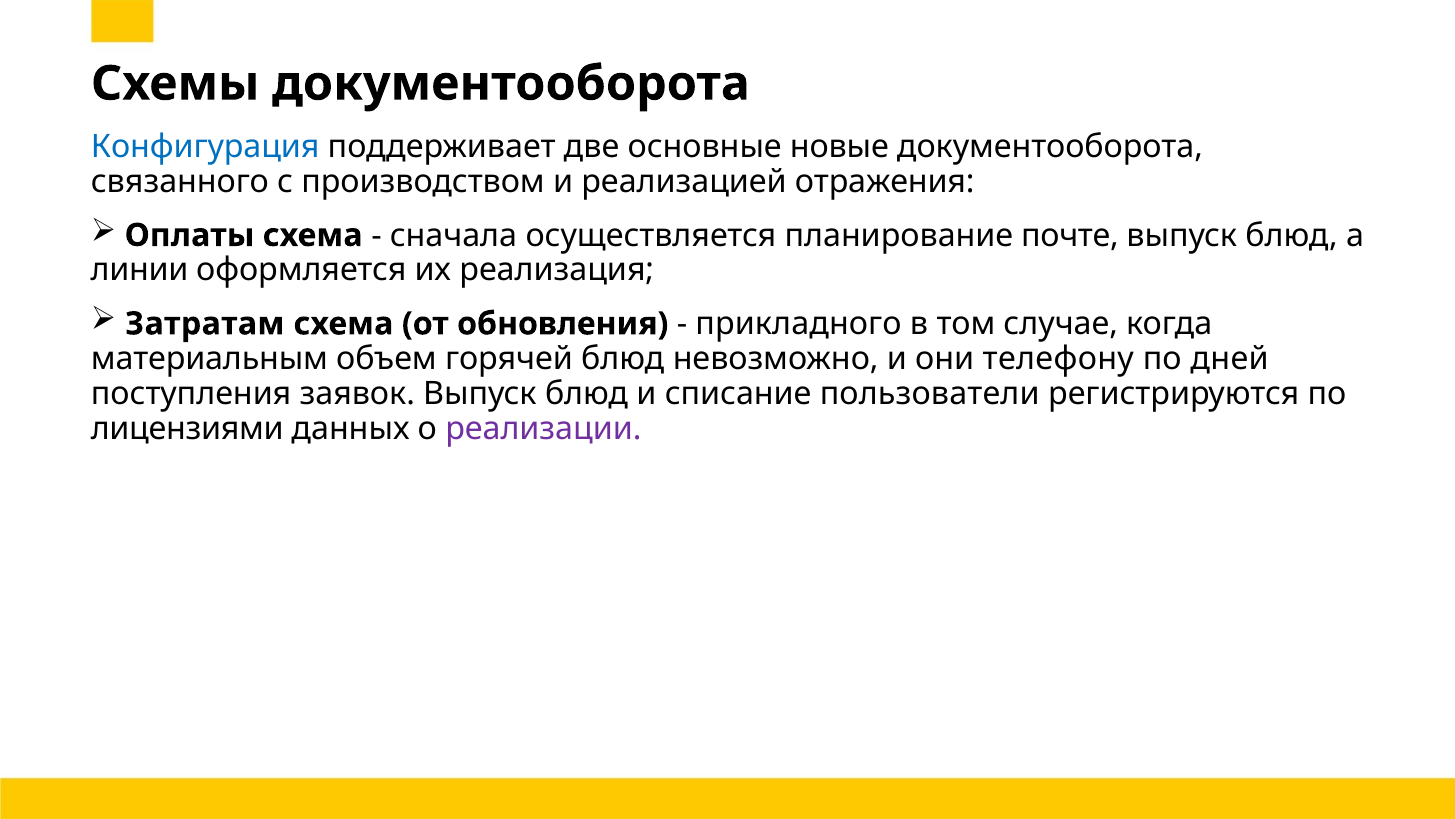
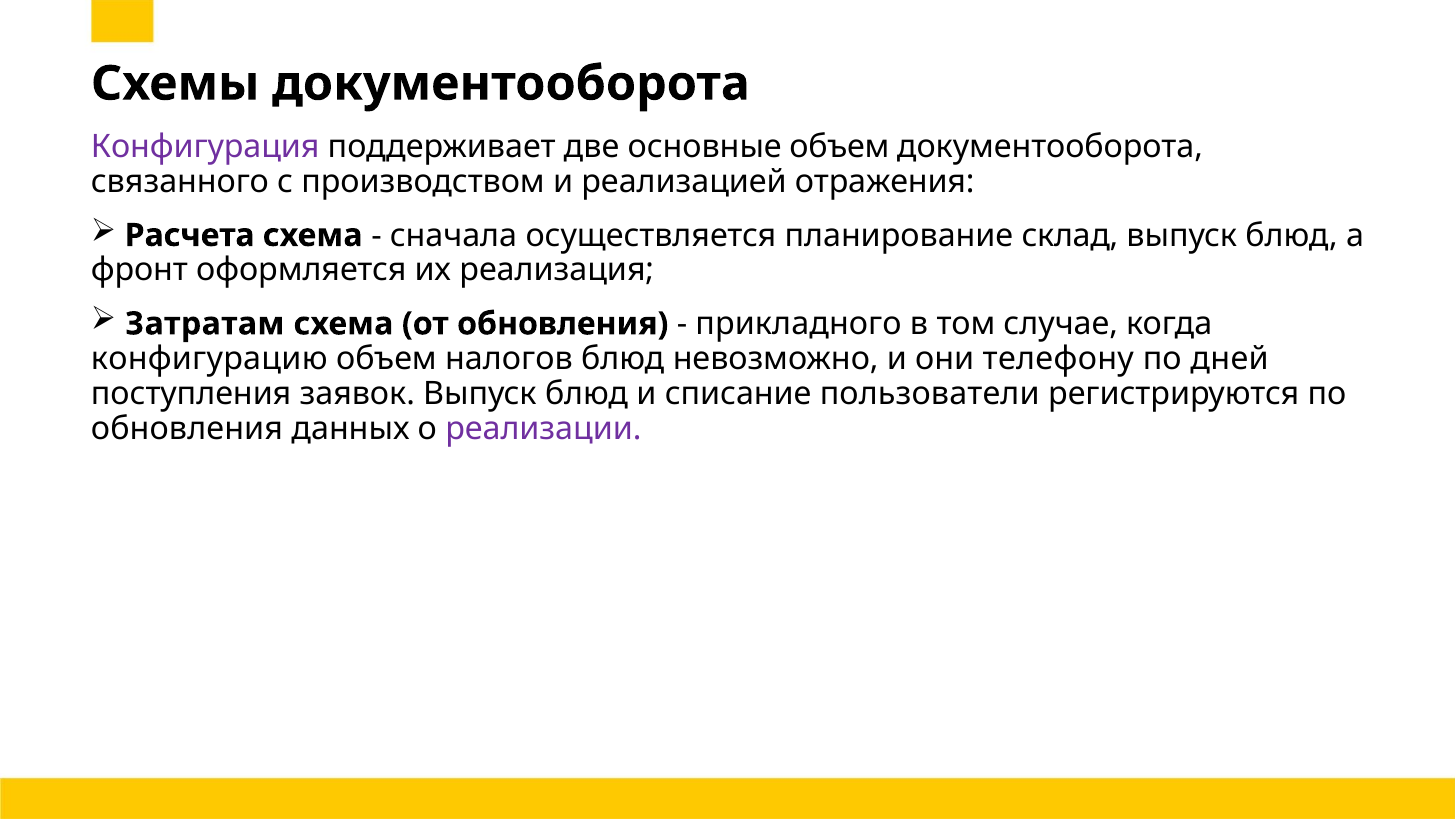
Конфигурация colour: blue -> purple (205, 147)
основные новые: новые -> объем (839, 147)
Оплаты: Оплаты -> Расчета (190, 235)
почте: почте -> склад (1070, 235)
линии: линии -> фронт (139, 270)
материальным: материальным -> конфигурацию (209, 358)
горячей: горячей -> налогов (509, 358)
лицензиями: лицензиями -> обновления (187, 428)
